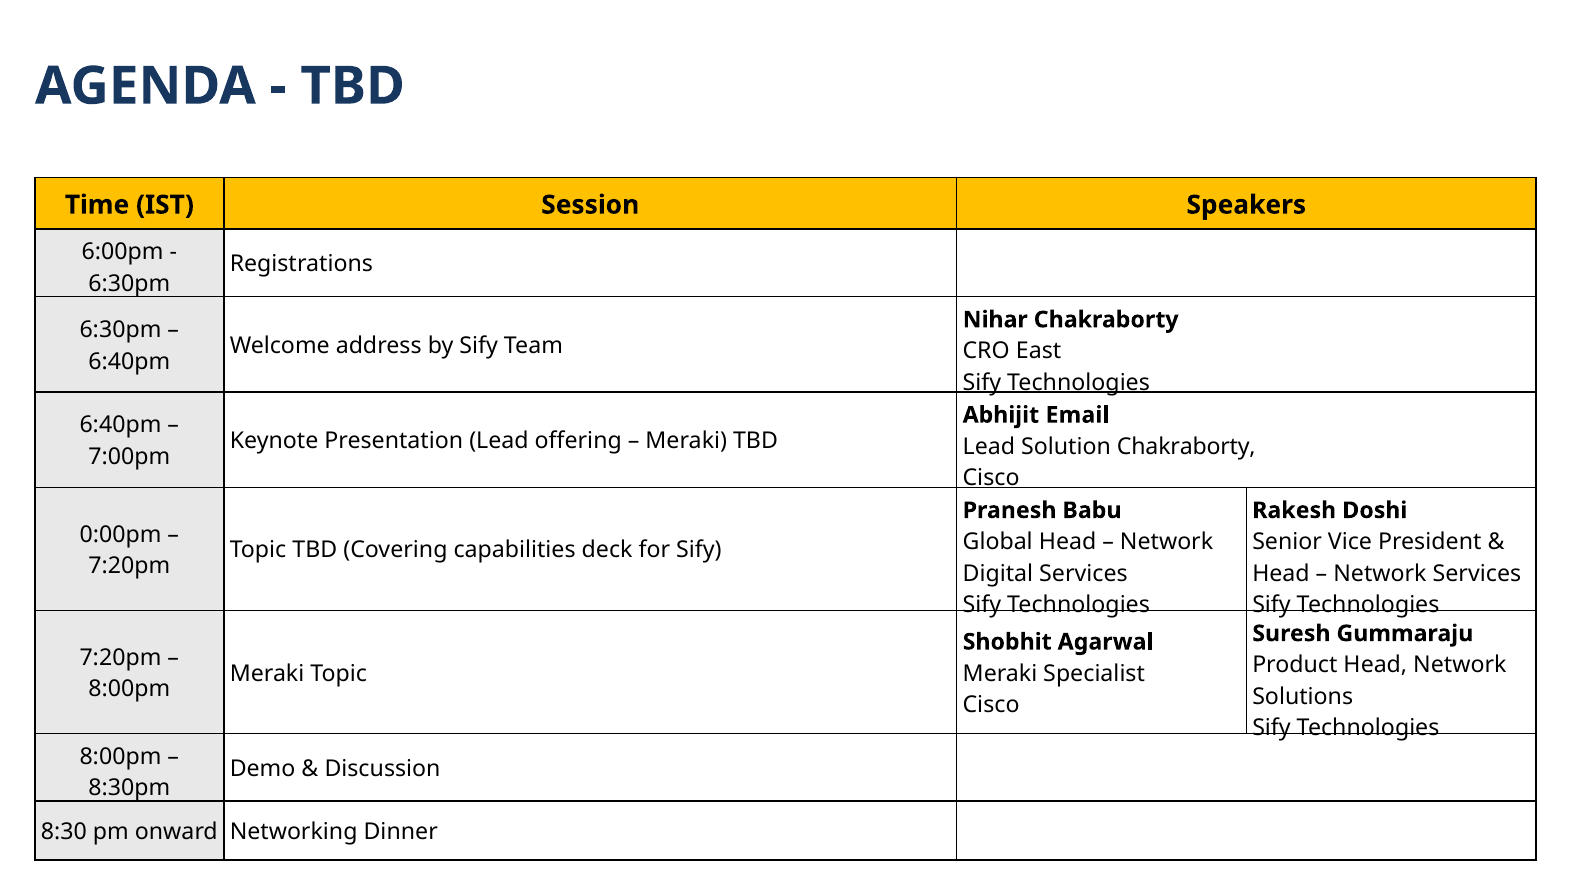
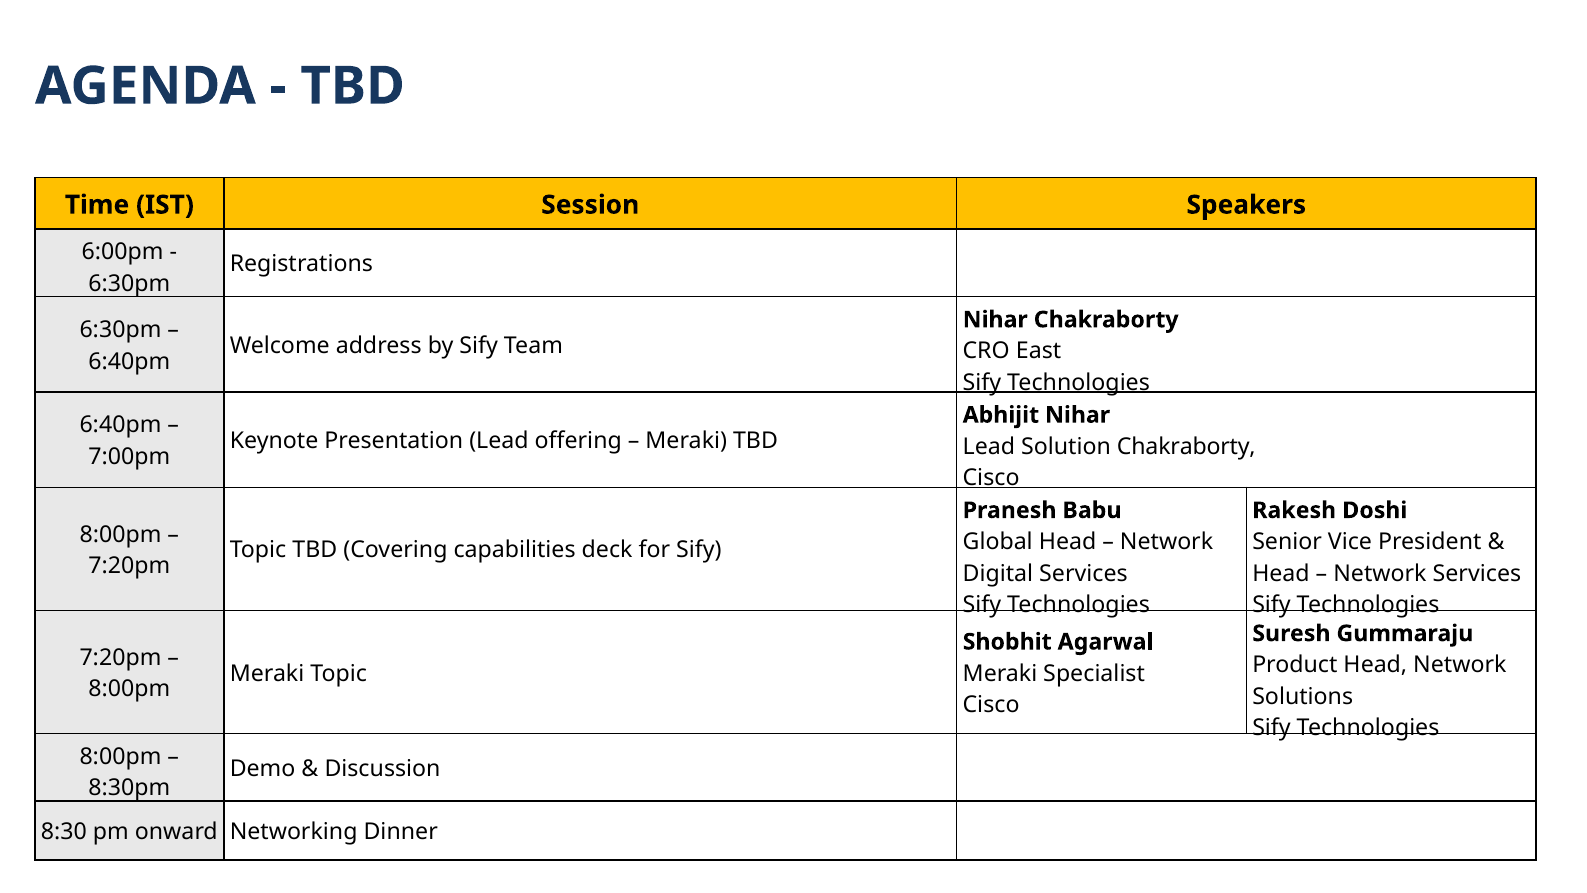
Abhijit Email: Email -> Nihar (1078, 415)
0:00pm: 0:00pm -> 8:00pm (121, 534)
